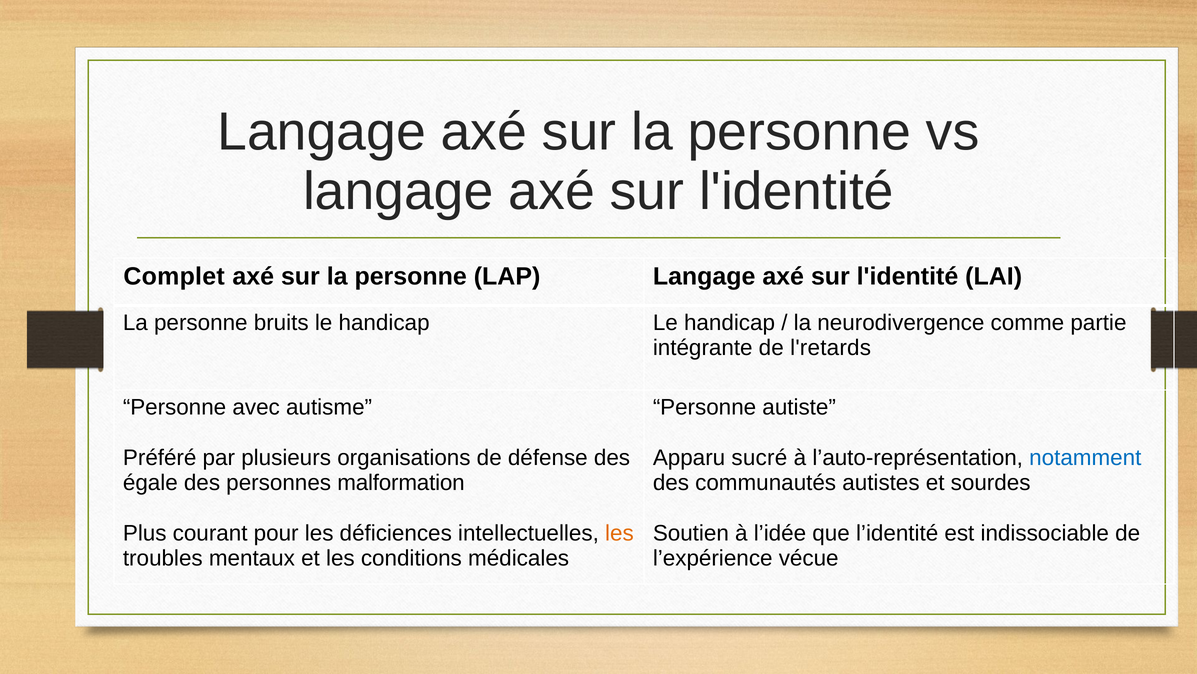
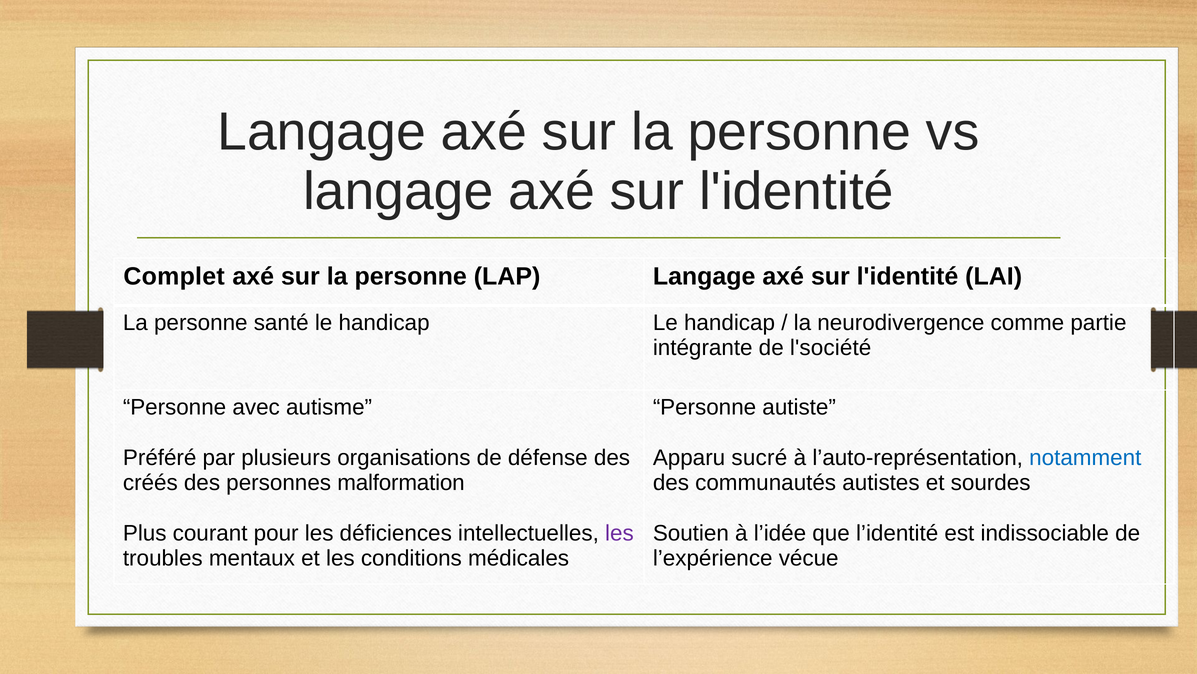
bruits: bruits -> santé (281, 323)
l'retards: l'retards -> l'société (831, 348)
égale: égale -> créés (150, 482)
les colour: orange -> purple (619, 533)
